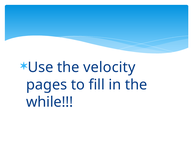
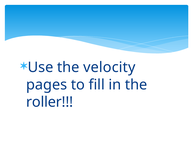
while: while -> roller (50, 102)
